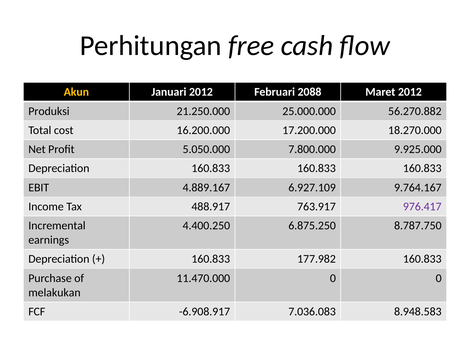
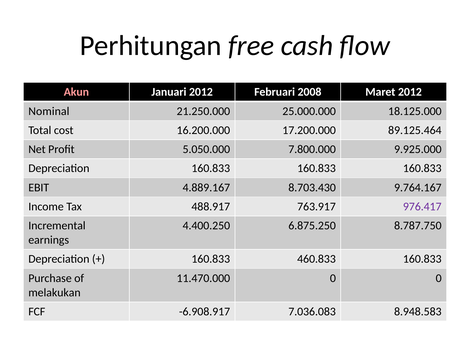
Akun colour: yellow -> pink (76, 92)
2088: 2088 -> 2008 (310, 92)
Produksi: Produksi -> Nominal (49, 111)
56.270.882: 56.270.882 -> 18.125.000 (415, 111)
18.270.000: 18.270.000 -> 89.125.464 (415, 130)
6.927.109: 6.927.109 -> 8.703.430 (312, 187)
177.982: 177.982 -> 460.833 (317, 259)
